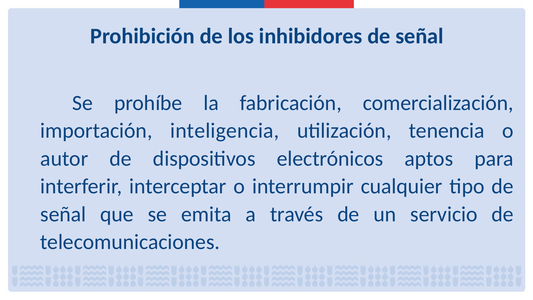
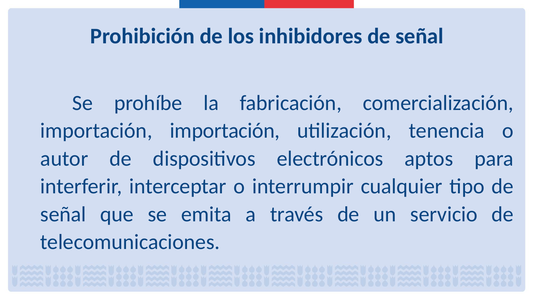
importación inteligencia: inteligencia -> importación (225, 131)
